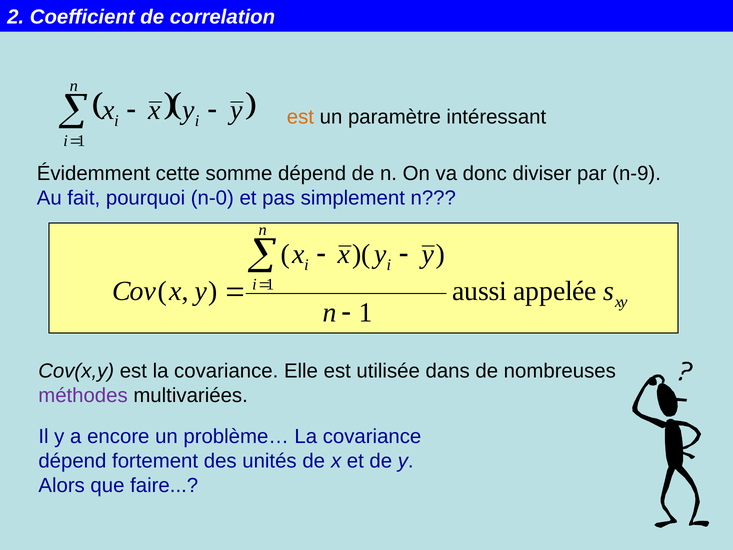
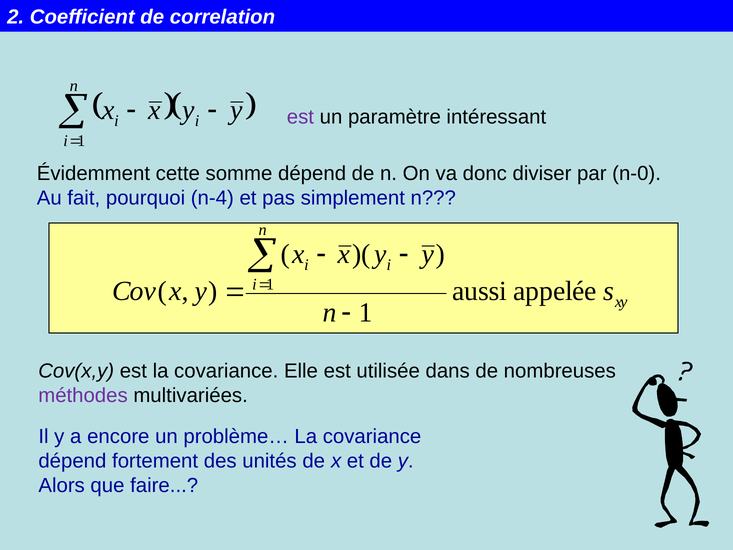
est colour: orange -> purple (300, 117)
n-9: n-9 -> n-0 (637, 174)
n-0: n-0 -> n-4 (212, 198)
